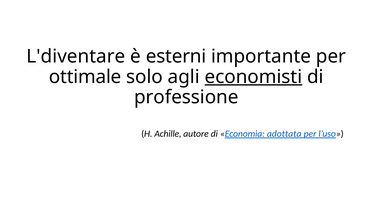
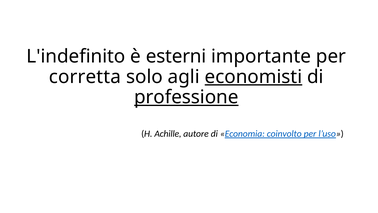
L'diventare: L'diventare -> L'indefinito (76, 56)
ottimale: ottimale -> corretta (85, 77)
professione underline: none -> present (186, 97)
adottata: adottata -> coinvolto (284, 134)
